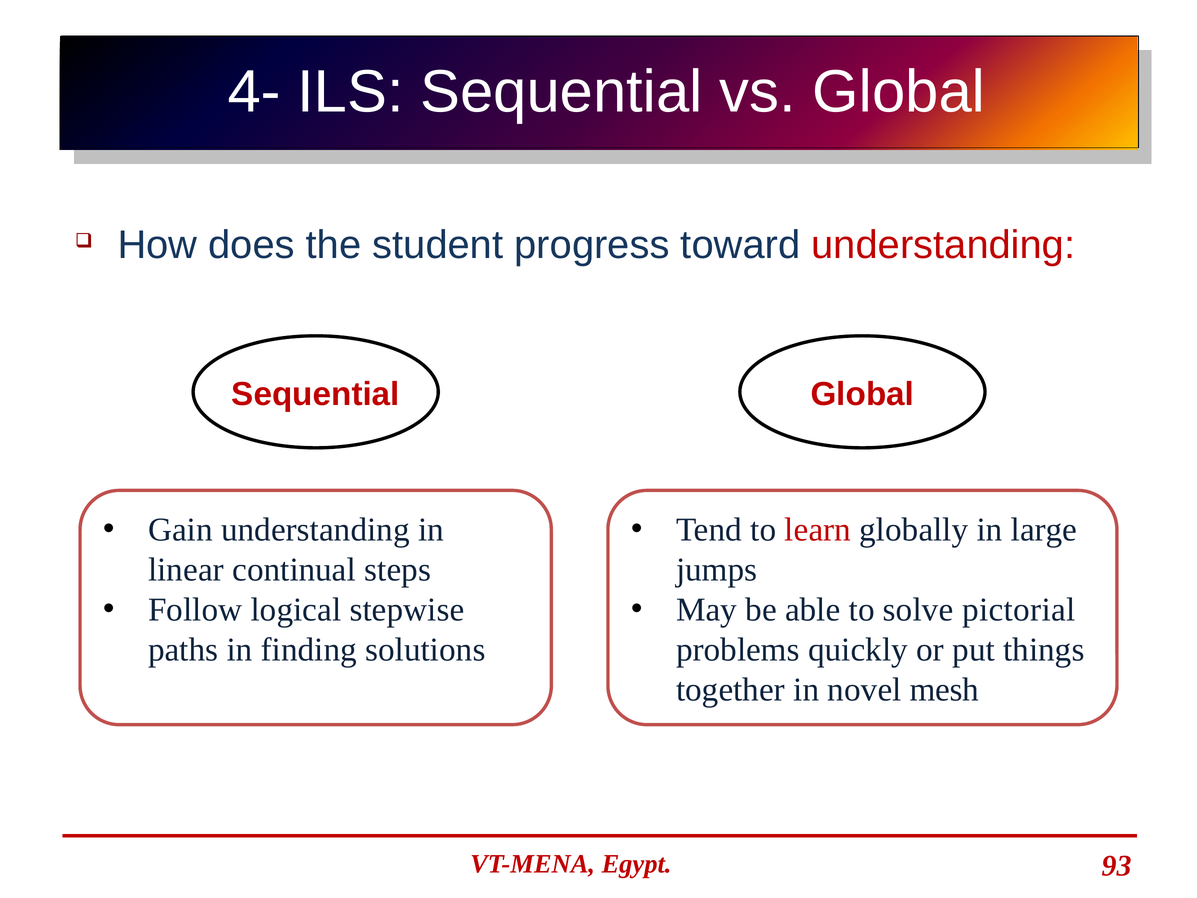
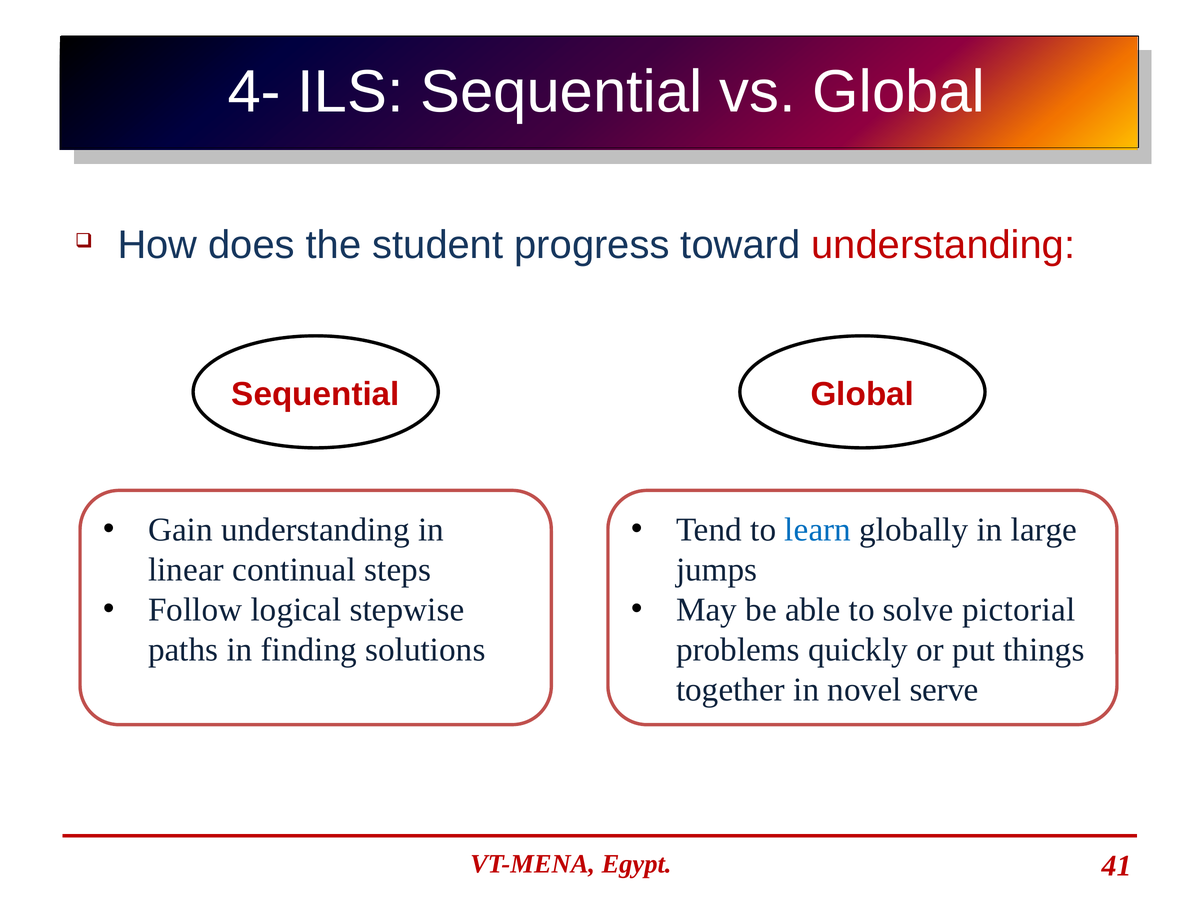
learn colour: red -> blue (818, 530)
mesh: mesh -> serve (944, 690)
93: 93 -> 41 (1117, 865)
